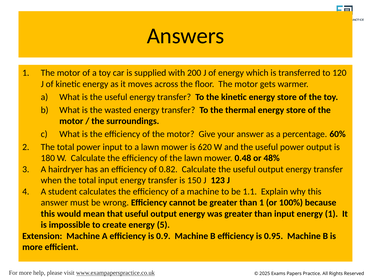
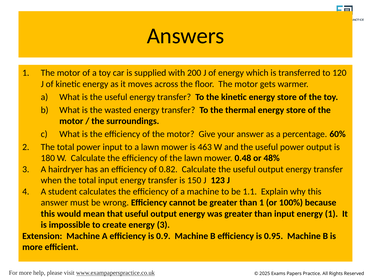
620: 620 -> 463 (205, 147)
energy 5: 5 -> 3 (163, 225)
